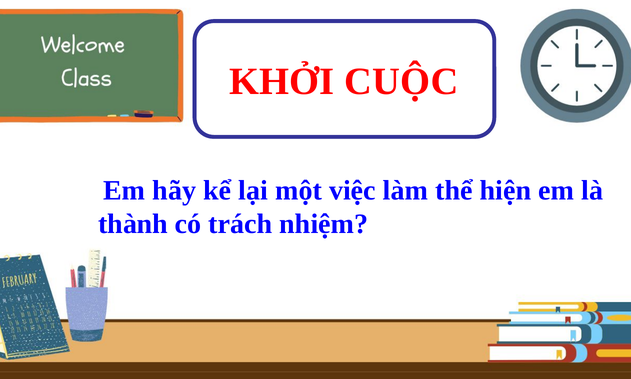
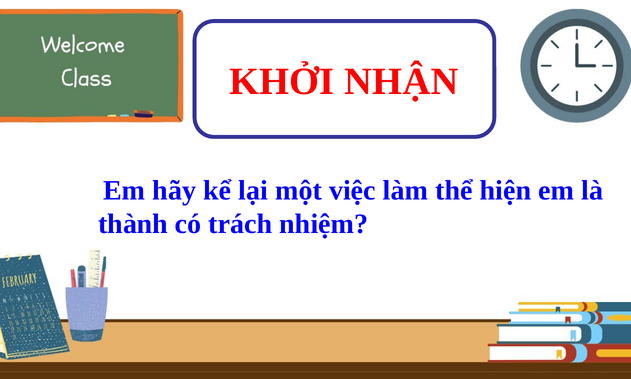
CUỘC: CUỘC -> NHẬN (401, 82)
